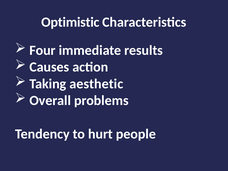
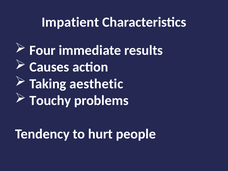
Optimistic: Optimistic -> Impatient (70, 22)
Overall: Overall -> Touchy (50, 100)
